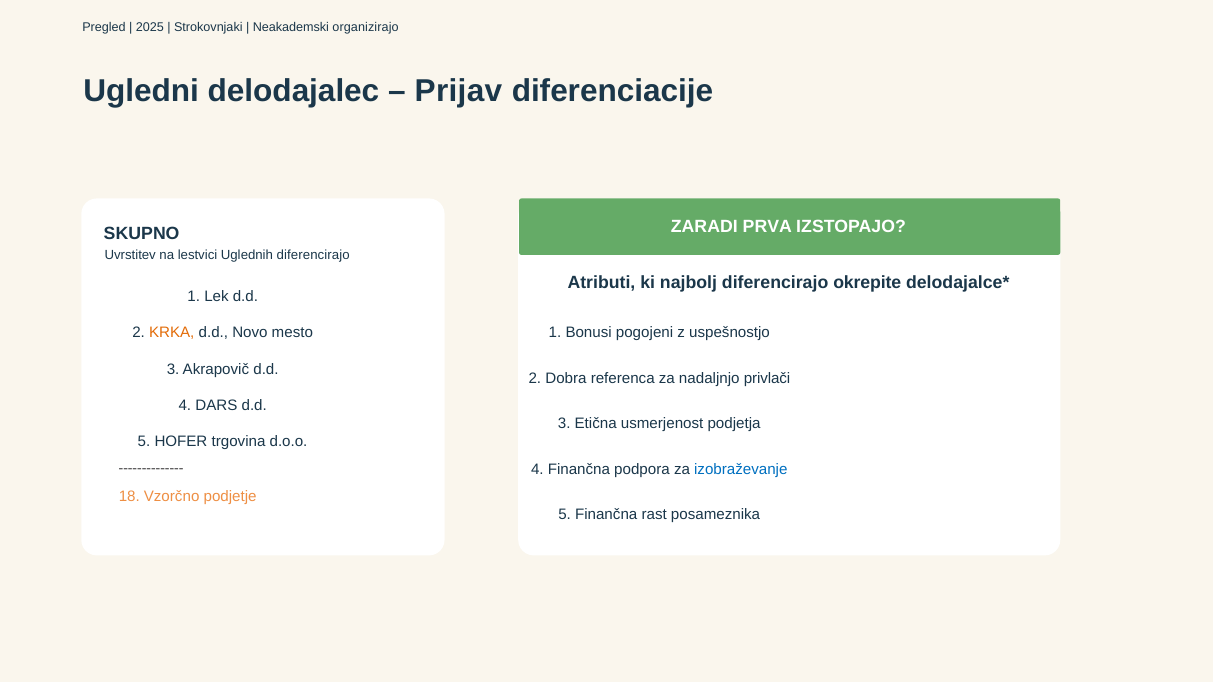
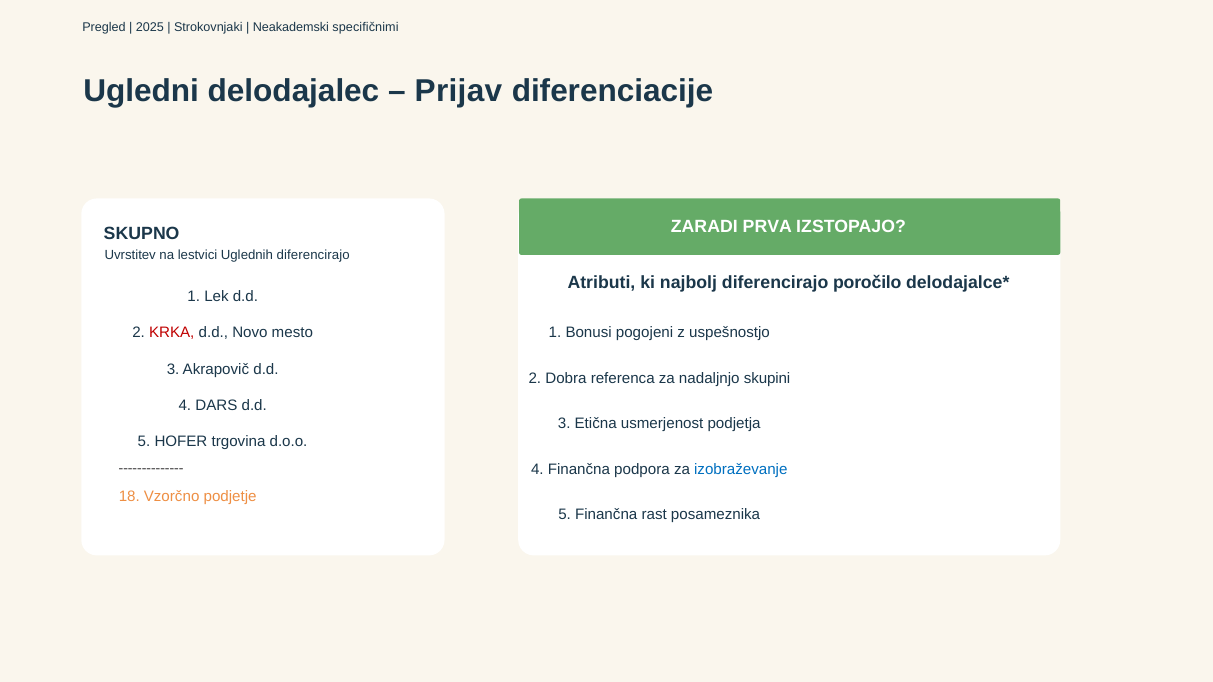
organizirajo: organizirajo -> specifičnimi (366, 27)
okrepite: okrepite -> poročilo (867, 283)
KRKA colour: orange -> red (172, 333)
privlači: privlači -> skupini (767, 378)
